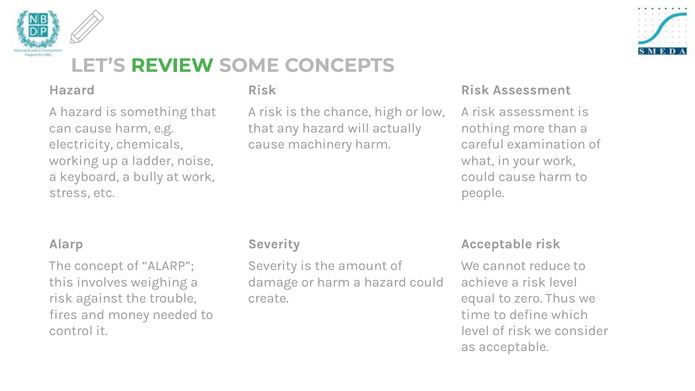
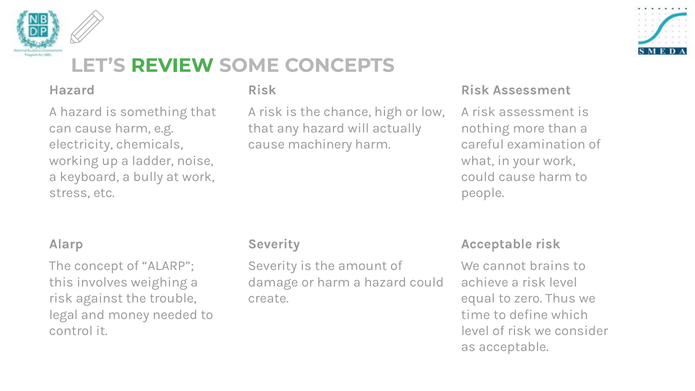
reduce: reduce -> brains (550, 266)
fires: fires -> legal (64, 315)
